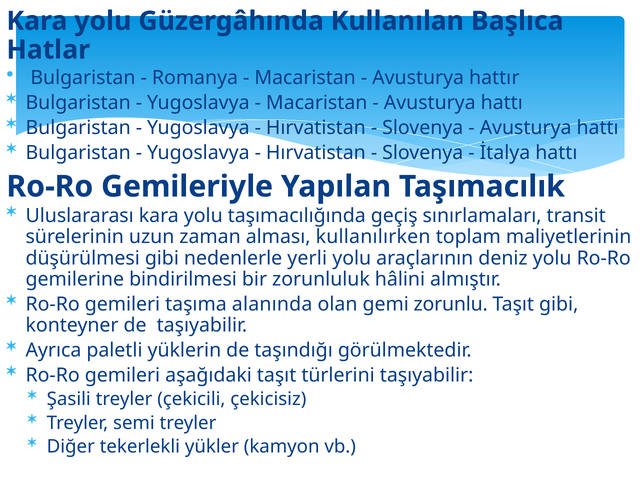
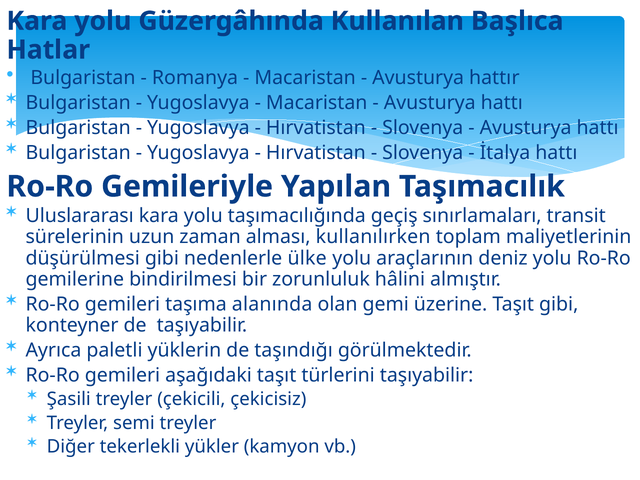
yerli: yerli -> ülke (307, 258)
zorunlu: zorunlu -> üzerine (451, 304)
